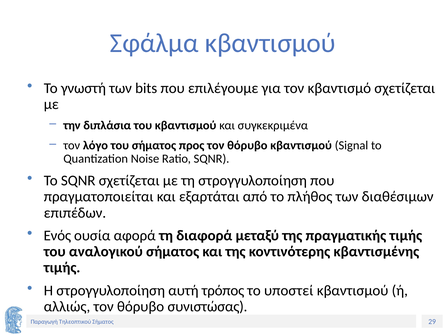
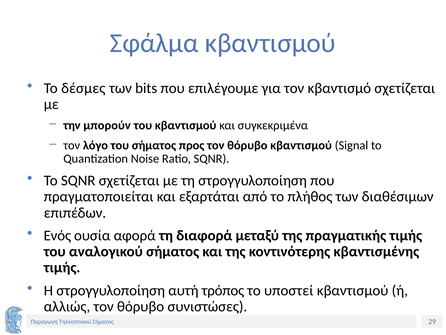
γνωστή: γνωστή -> δέσμες (83, 88)
διπλάσια: διπλάσια -> μπορούν (107, 125)
συνιστώσας: συνιστώσας -> συνιστώσες (207, 306)
